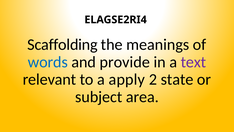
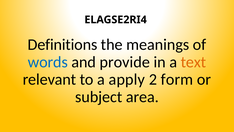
Scaffolding: Scaffolding -> Definitions (62, 45)
text colour: purple -> orange (193, 62)
state: state -> form (177, 79)
